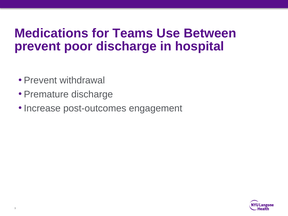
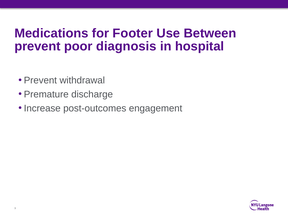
Teams: Teams -> Footer (133, 33)
poor discharge: discharge -> diagnosis (126, 46)
